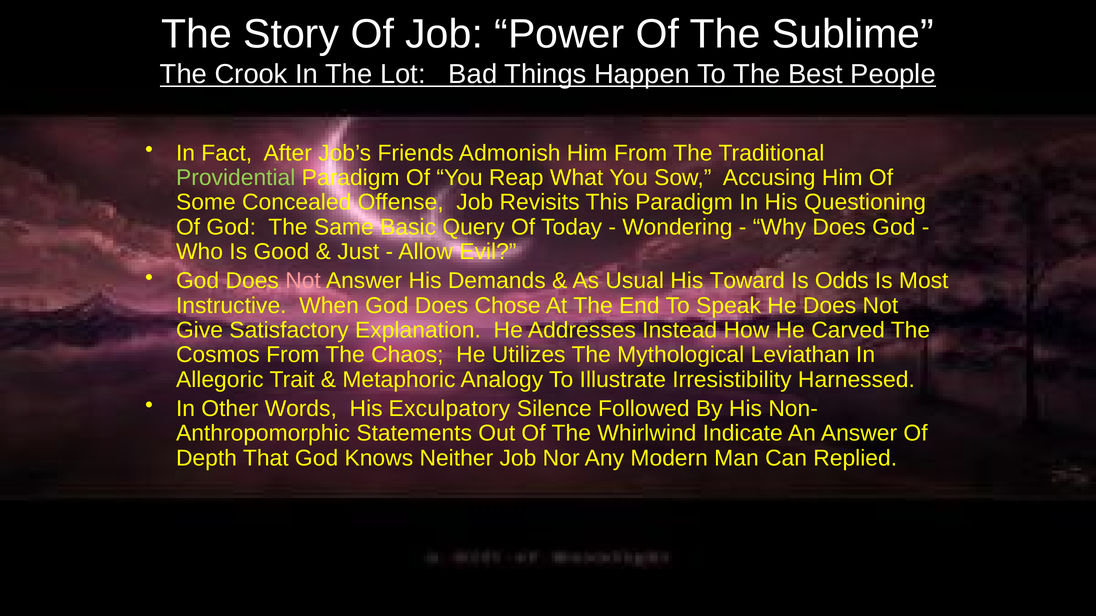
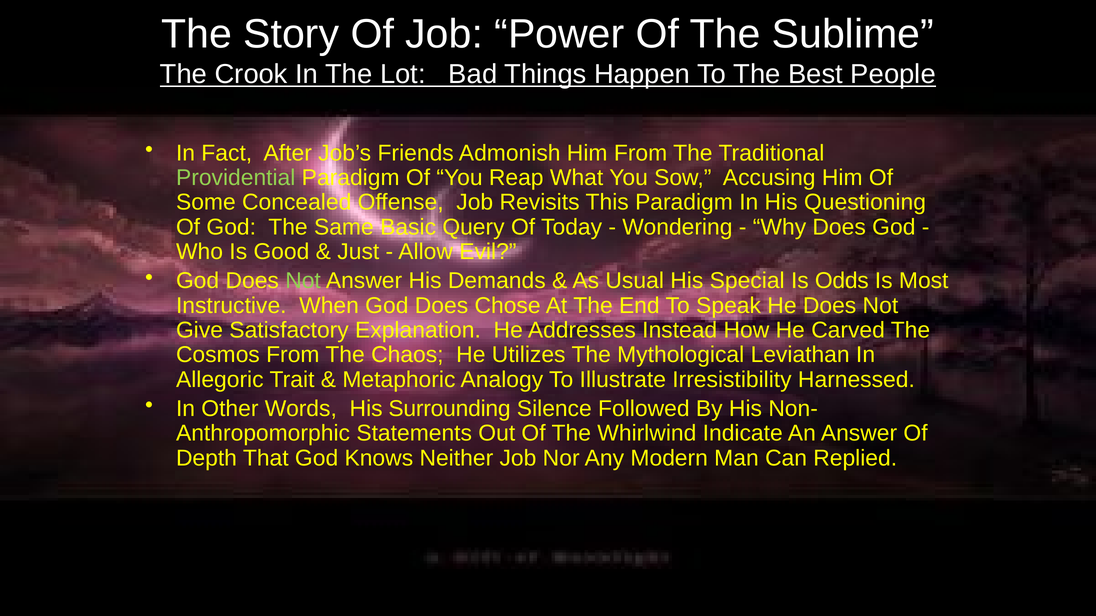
Not colour: pink -> light green (303, 281)
Toward: Toward -> Special (747, 281)
Exculpatory: Exculpatory -> Surrounding (450, 409)
